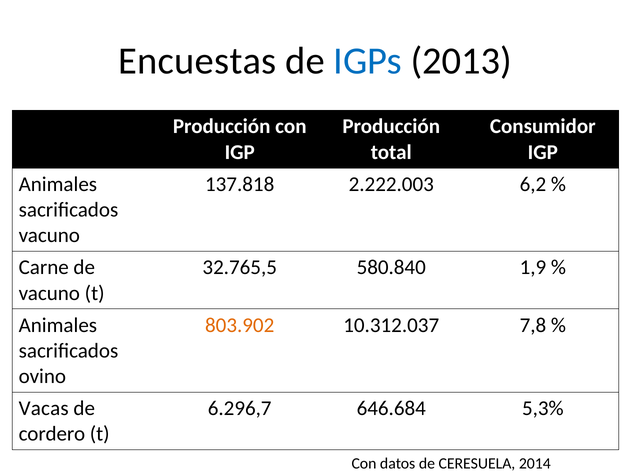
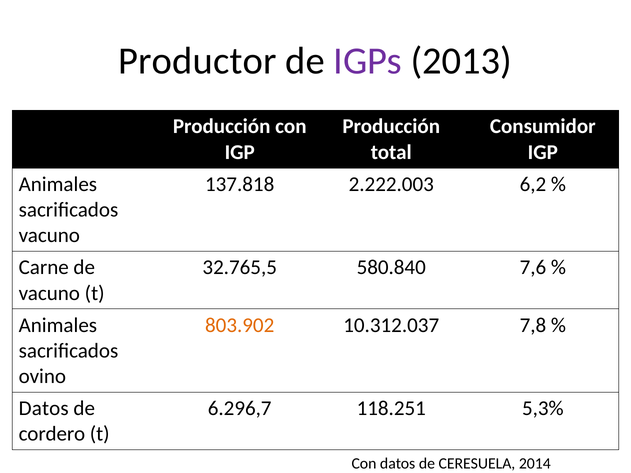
Encuestas: Encuestas -> Productor (197, 61)
IGPs colour: blue -> purple (368, 61)
1,9: 1,9 -> 7,6 (533, 268)
Vacas: Vacas -> Datos (44, 409)
646.684: 646.684 -> 118.251 (391, 409)
